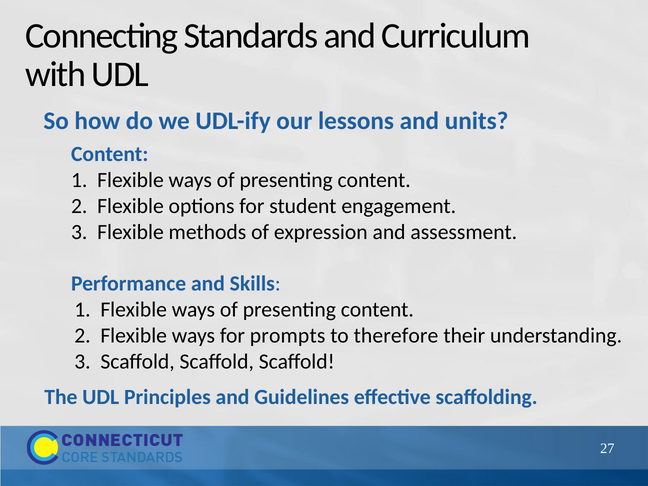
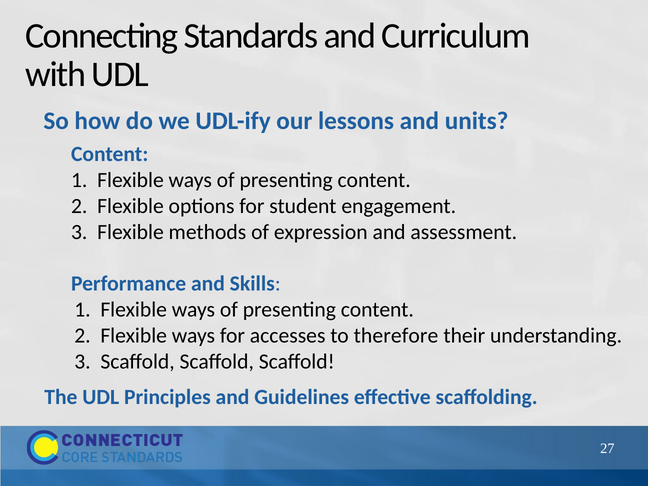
prompts: prompts -> accesses (288, 336)
